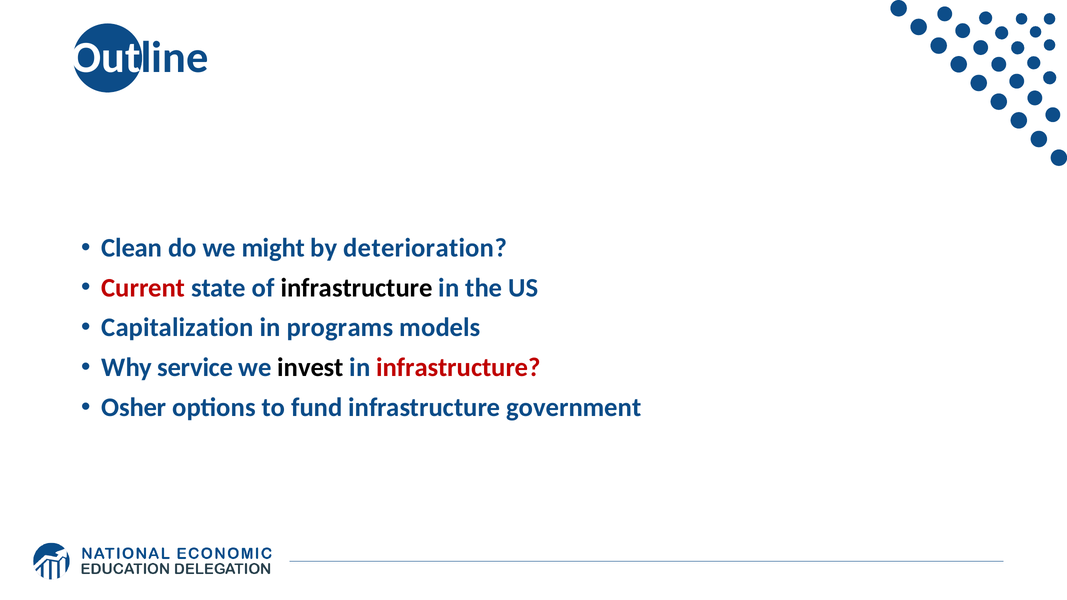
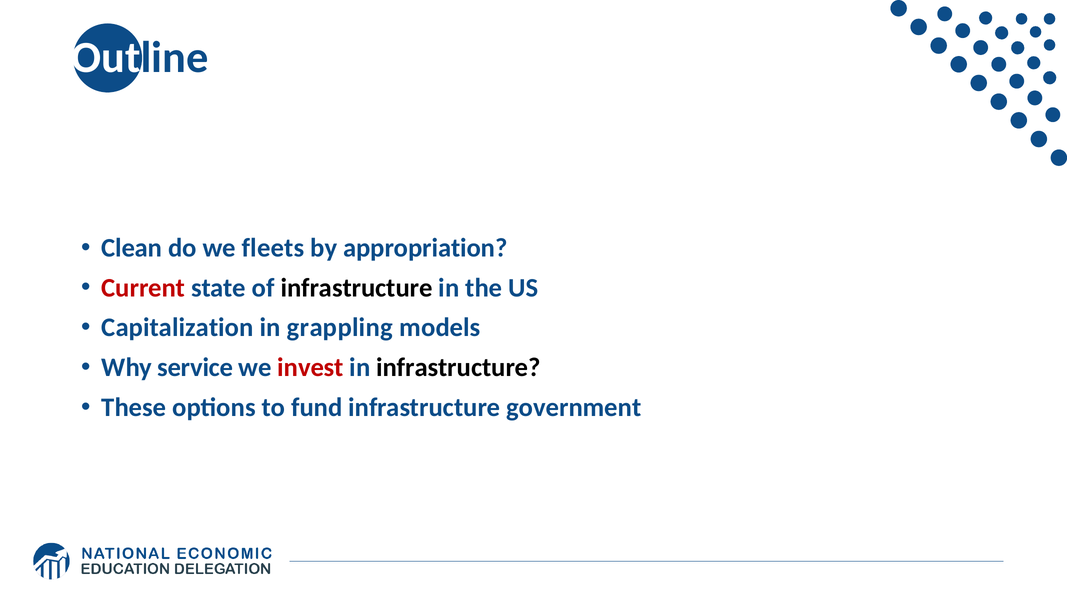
might: might -> fleets (273, 248)
deterioration: deterioration -> appropriation (425, 248)
programs: programs -> grappling (340, 328)
invest colour: black -> red (311, 368)
infrastructure colour: red -> black (458, 368)
Osher: Osher -> These (134, 408)
